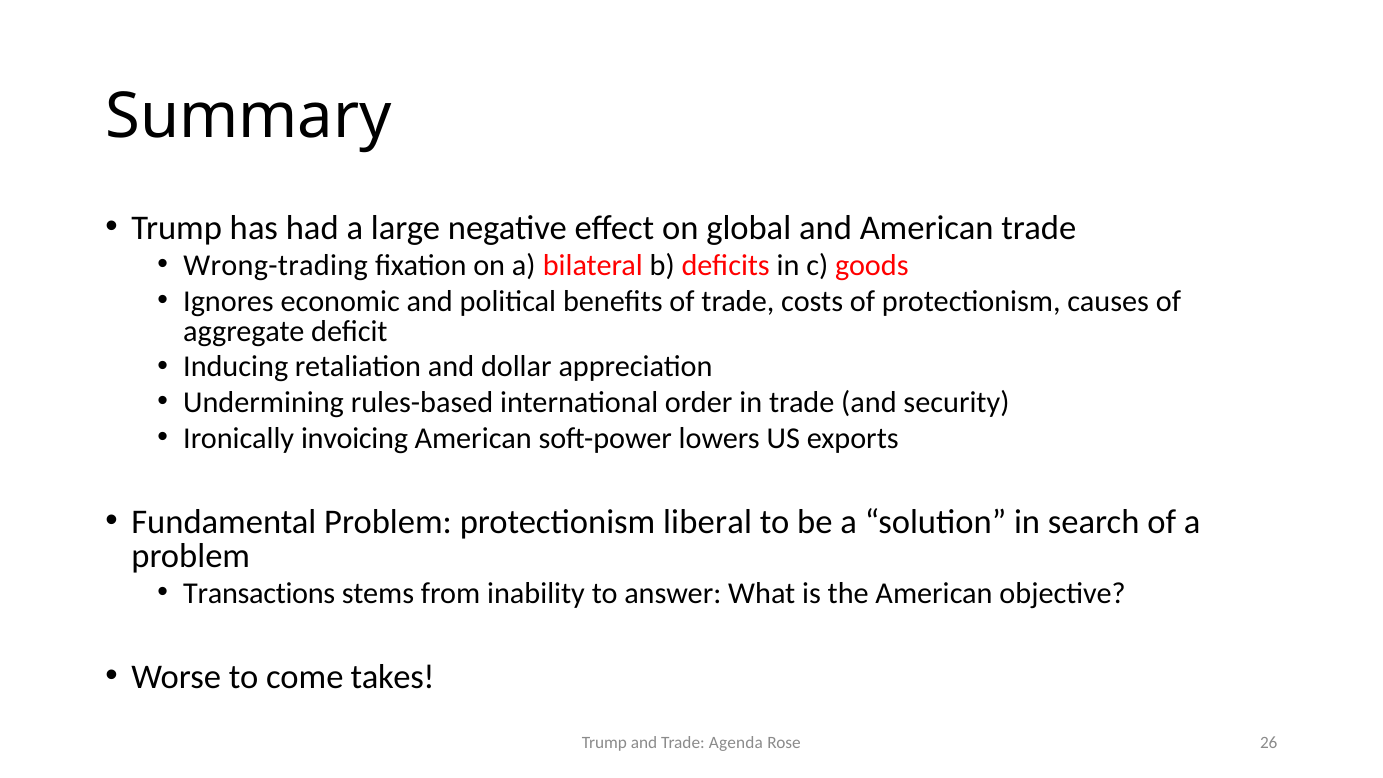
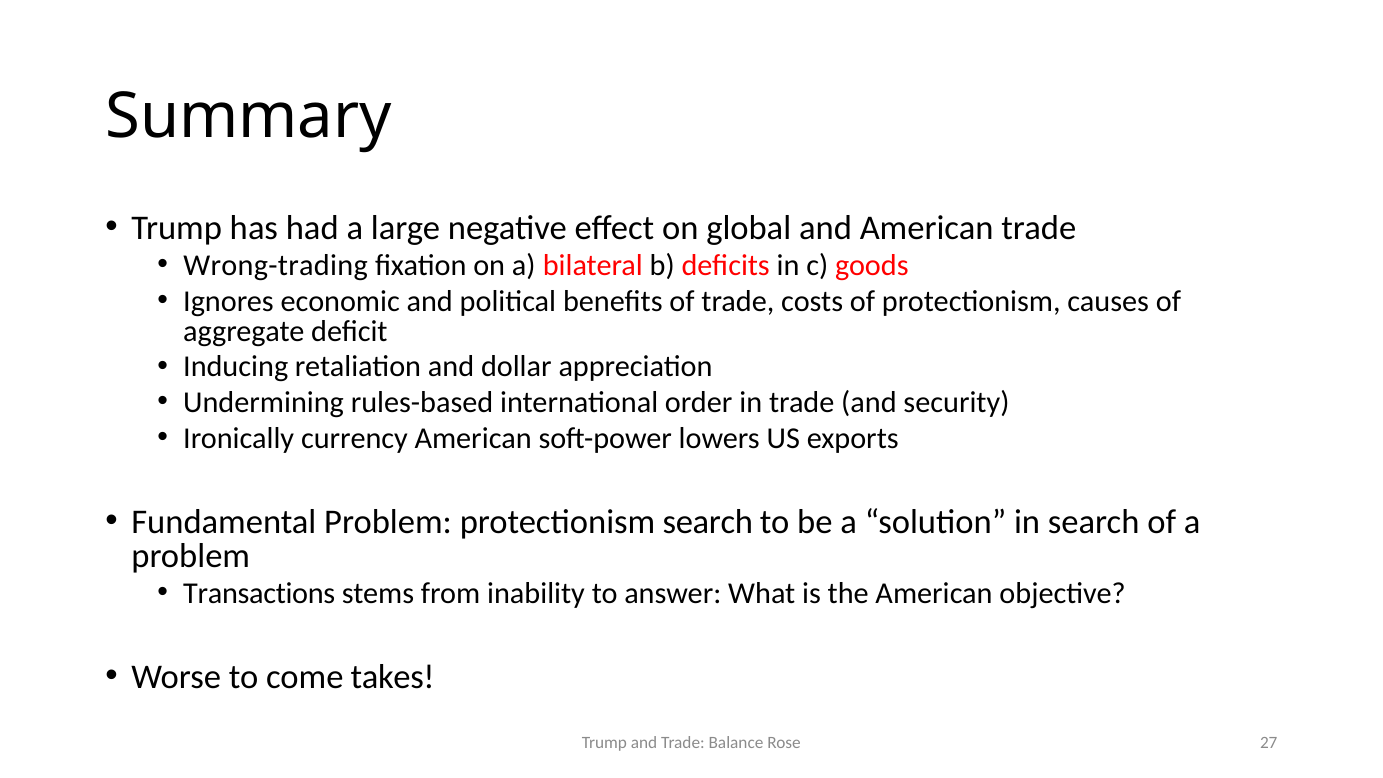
invoicing: invoicing -> currency (354, 439)
protectionism liberal: liberal -> search (708, 522)
Agenda: Agenda -> Balance (736, 743)
26: 26 -> 27 (1269, 743)
